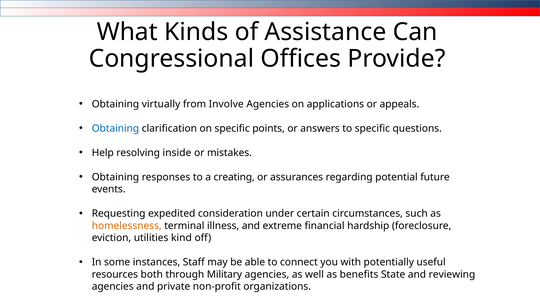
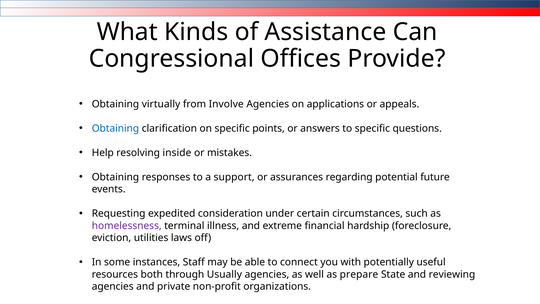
creating: creating -> support (234, 177)
homelessness colour: orange -> purple (127, 226)
kind: kind -> laws (181, 238)
Military: Military -> Usually (224, 274)
benefits: benefits -> prepare (359, 274)
